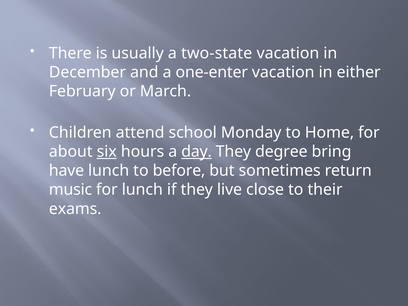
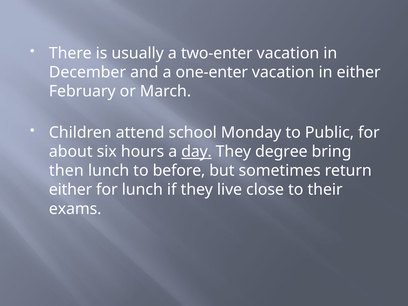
two-state: two-state -> two-enter (217, 53)
Home: Home -> Public (329, 133)
six underline: present -> none (107, 152)
have: have -> then (66, 171)
music: music -> either (71, 190)
